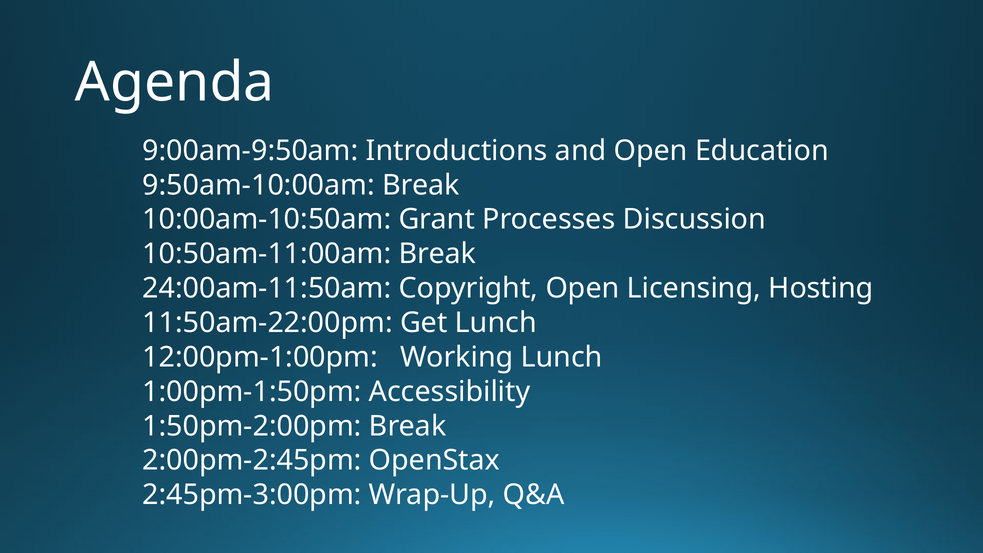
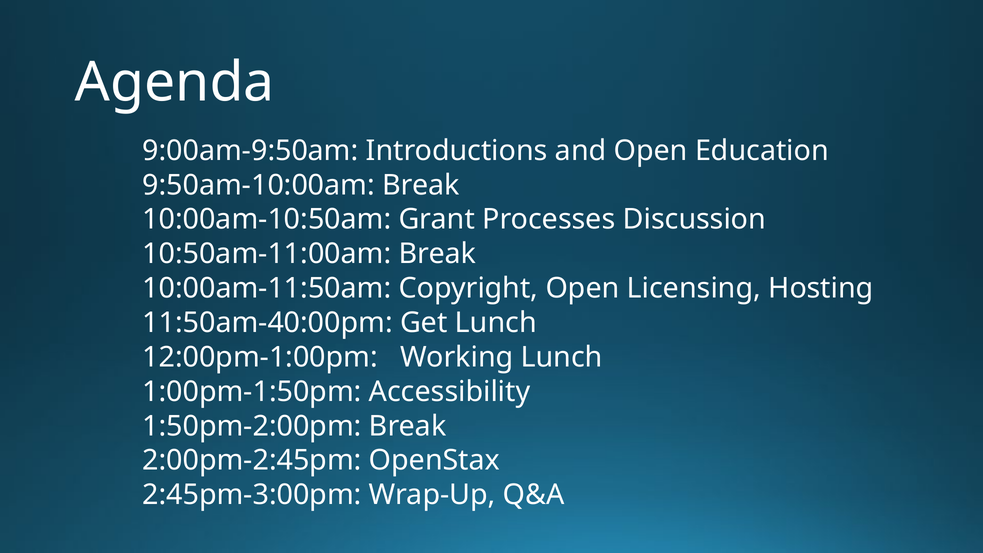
24:00am-11:50am: 24:00am-11:50am -> 10:00am-11:50am (267, 288)
11:50am-22:00pm: 11:50am-22:00pm -> 11:50am-40:00pm (268, 323)
